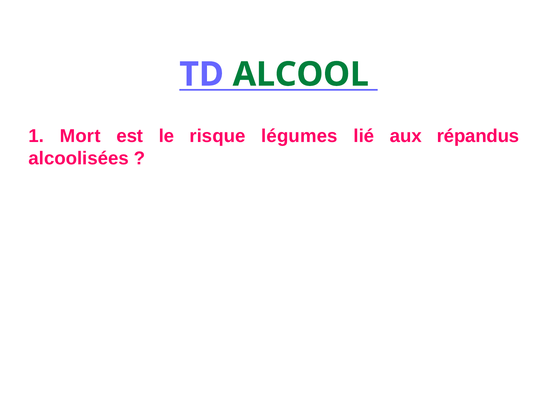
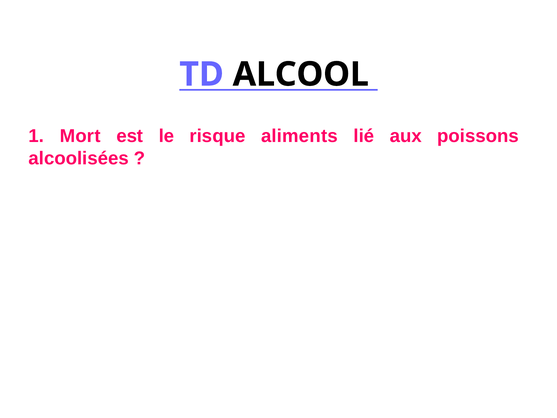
ALCOOL colour: green -> black (301, 74)
légumes: légumes -> aliments (299, 136)
répandus: répandus -> poissons (478, 136)
